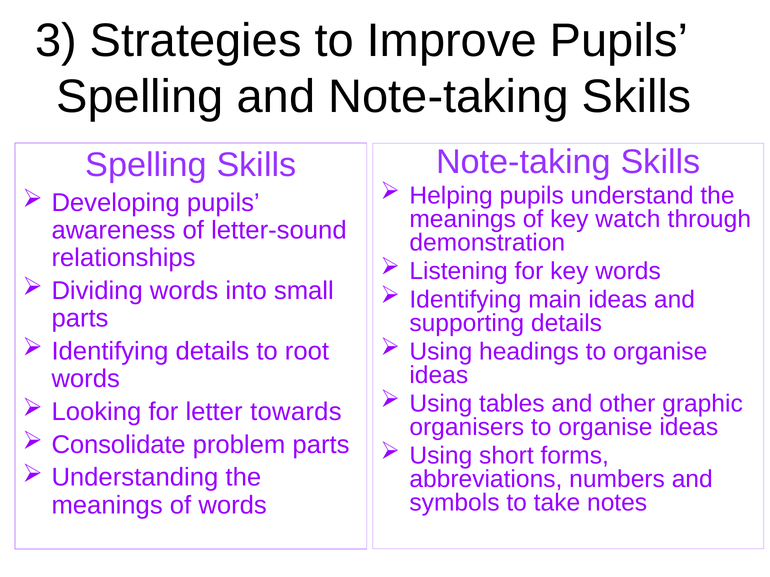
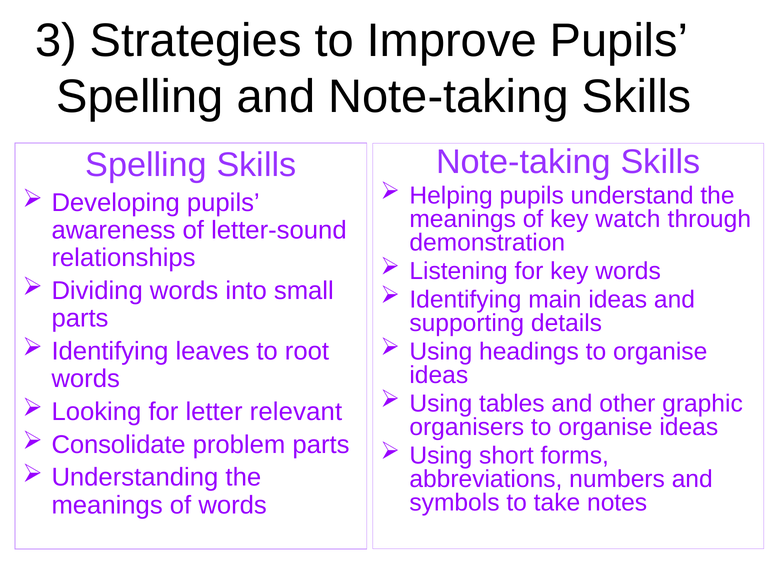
Identifying details: details -> leaves (212, 352)
towards: towards -> relevant (296, 412)
